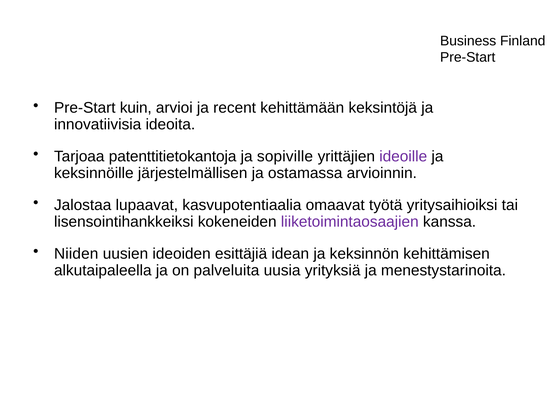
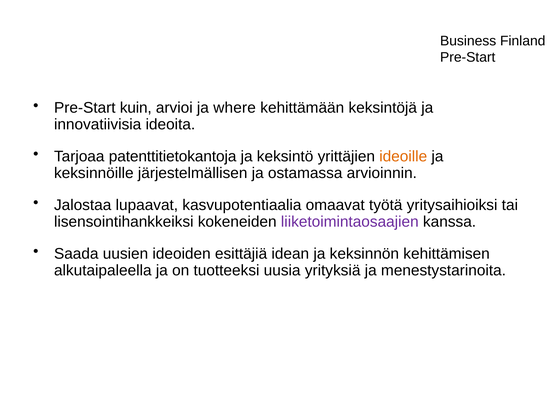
recent: recent -> where (235, 108)
sopiville: sopiville -> keksintö (285, 157)
ideoille colour: purple -> orange (403, 157)
Niiden: Niiden -> Saada (76, 254)
palveluita: palveluita -> tuotteeksi (227, 271)
